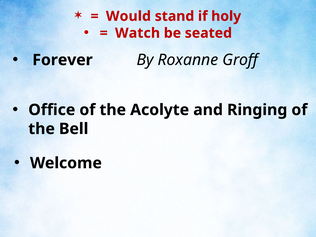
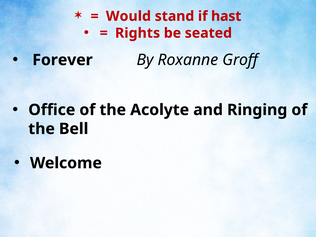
holy: holy -> hast (226, 16)
Watch: Watch -> Rights (138, 33)
